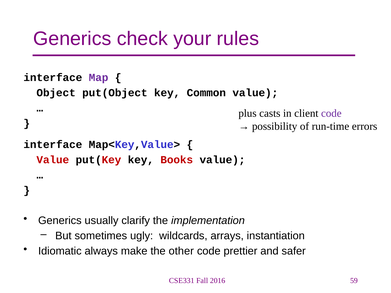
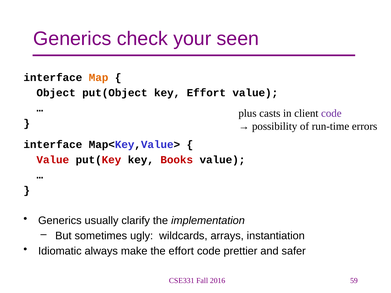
rules: rules -> seen (238, 39)
Map colour: purple -> orange (99, 78)
key Common: Common -> Effort (206, 93)
the other: other -> effort (181, 251)
